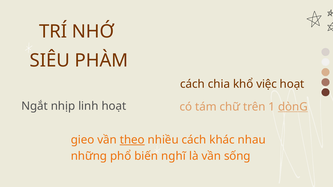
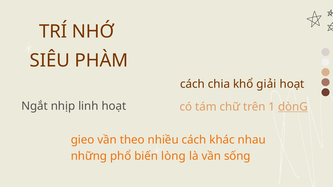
việc: việc -> giải (266, 84)
theo underline: present -> none (132, 140)
nghĩ: nghĩ -> lòng (174, 156)
